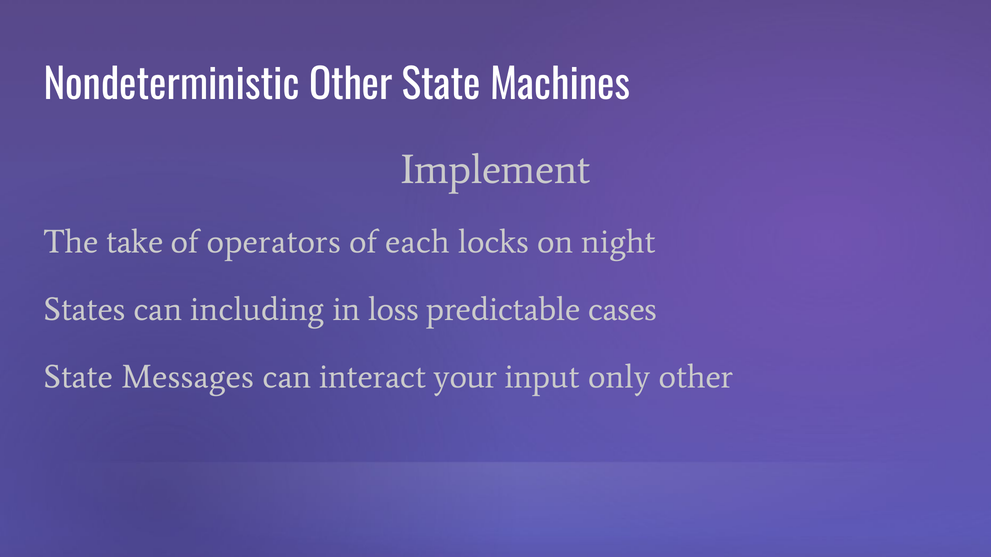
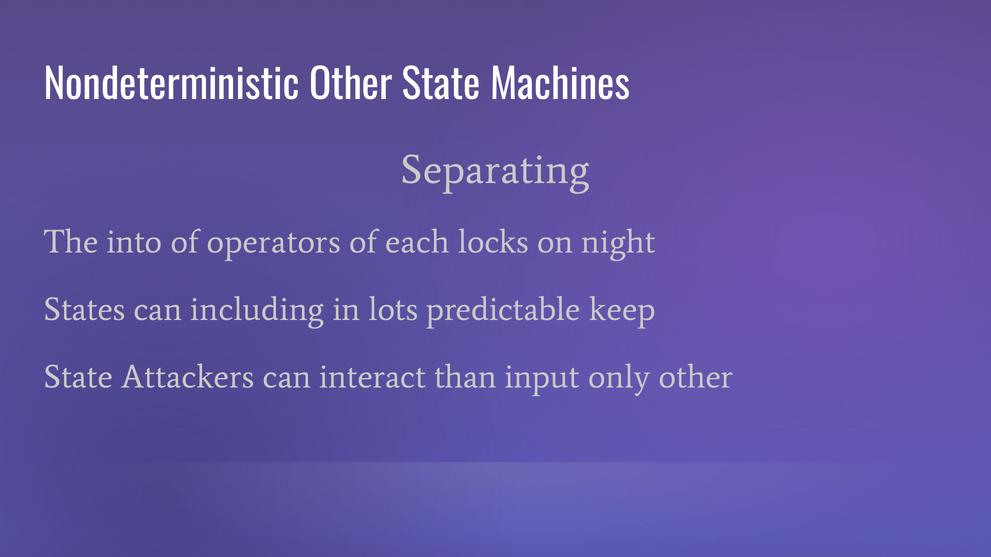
Implement: Implement -> Separating (495, 170)
take: take -> into (135, 242)
loss: loss -> lots (393, 309)
cases: cases -> keep (622, 309)
Messages: Messages -> Attackers (188, 377)
your: your -> than (465, 377)
